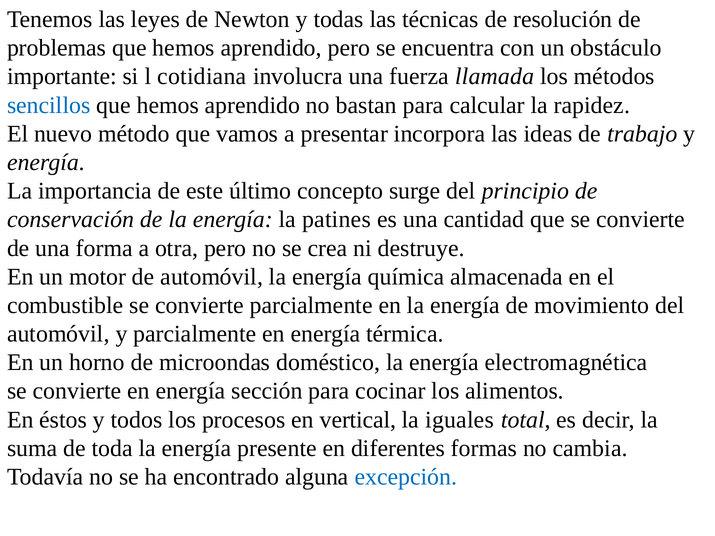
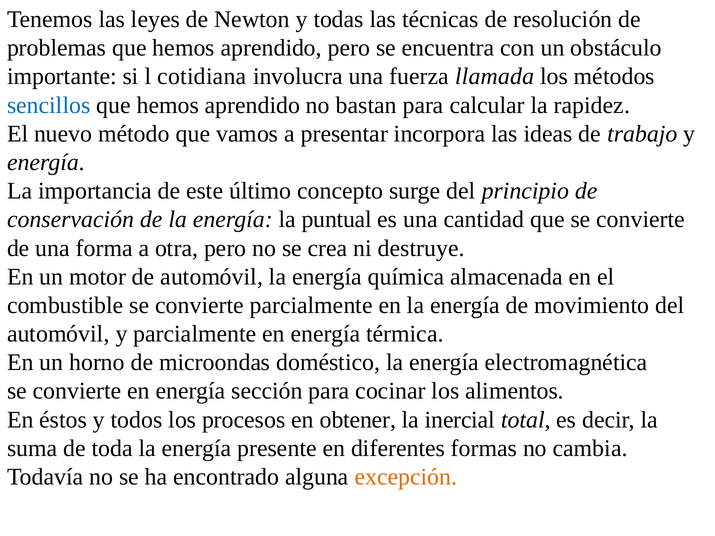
patines: patines -> puntual (337, 220)
vertical: vertical -> obtener (358, 420)
iguales: iguales -> inercial (460, 420)
excepción colour: blue -> orange (406, 477)
